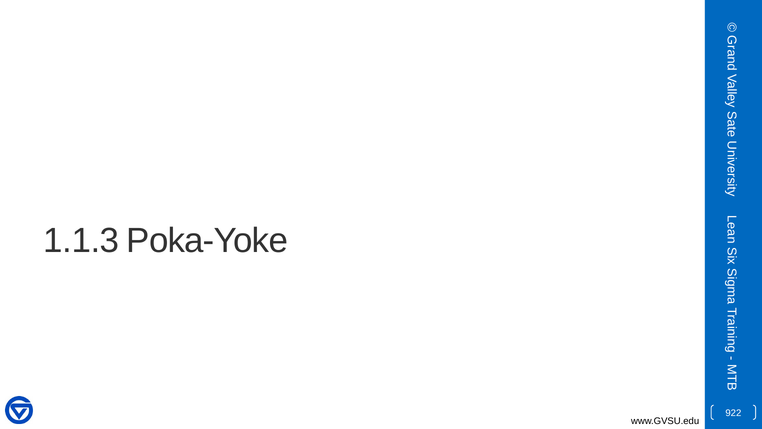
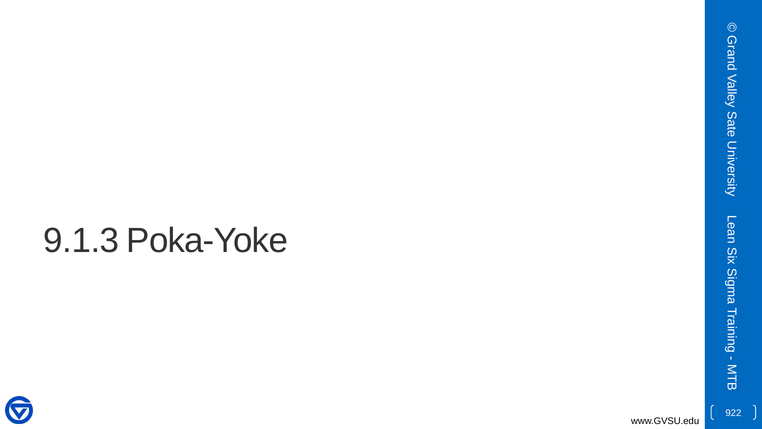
1.1.3: 1.1.3 -> 9.1.3 (81, 241)
